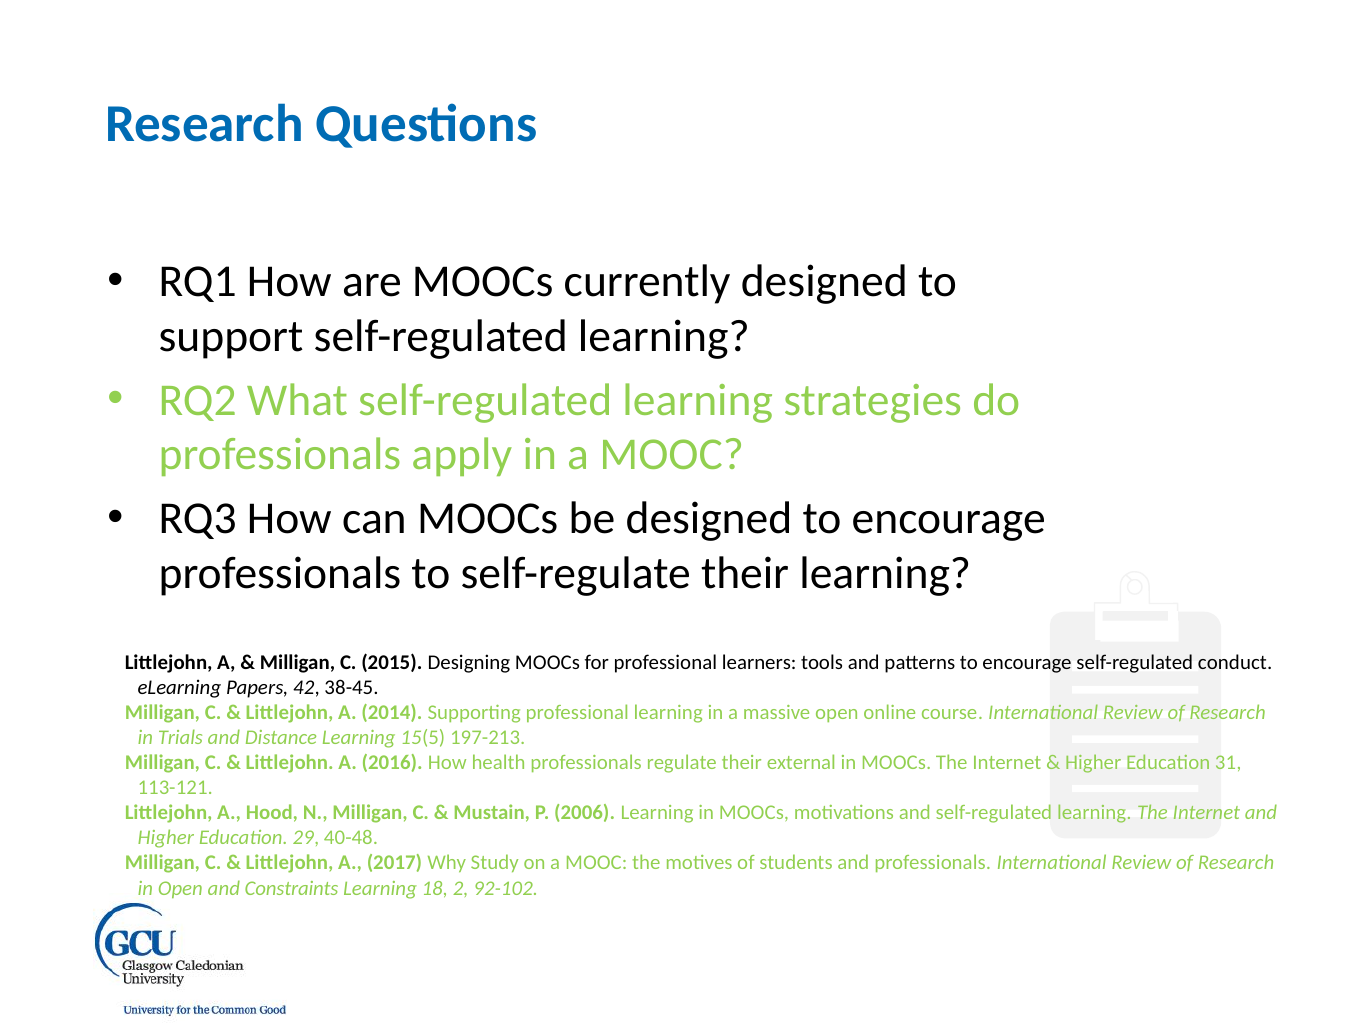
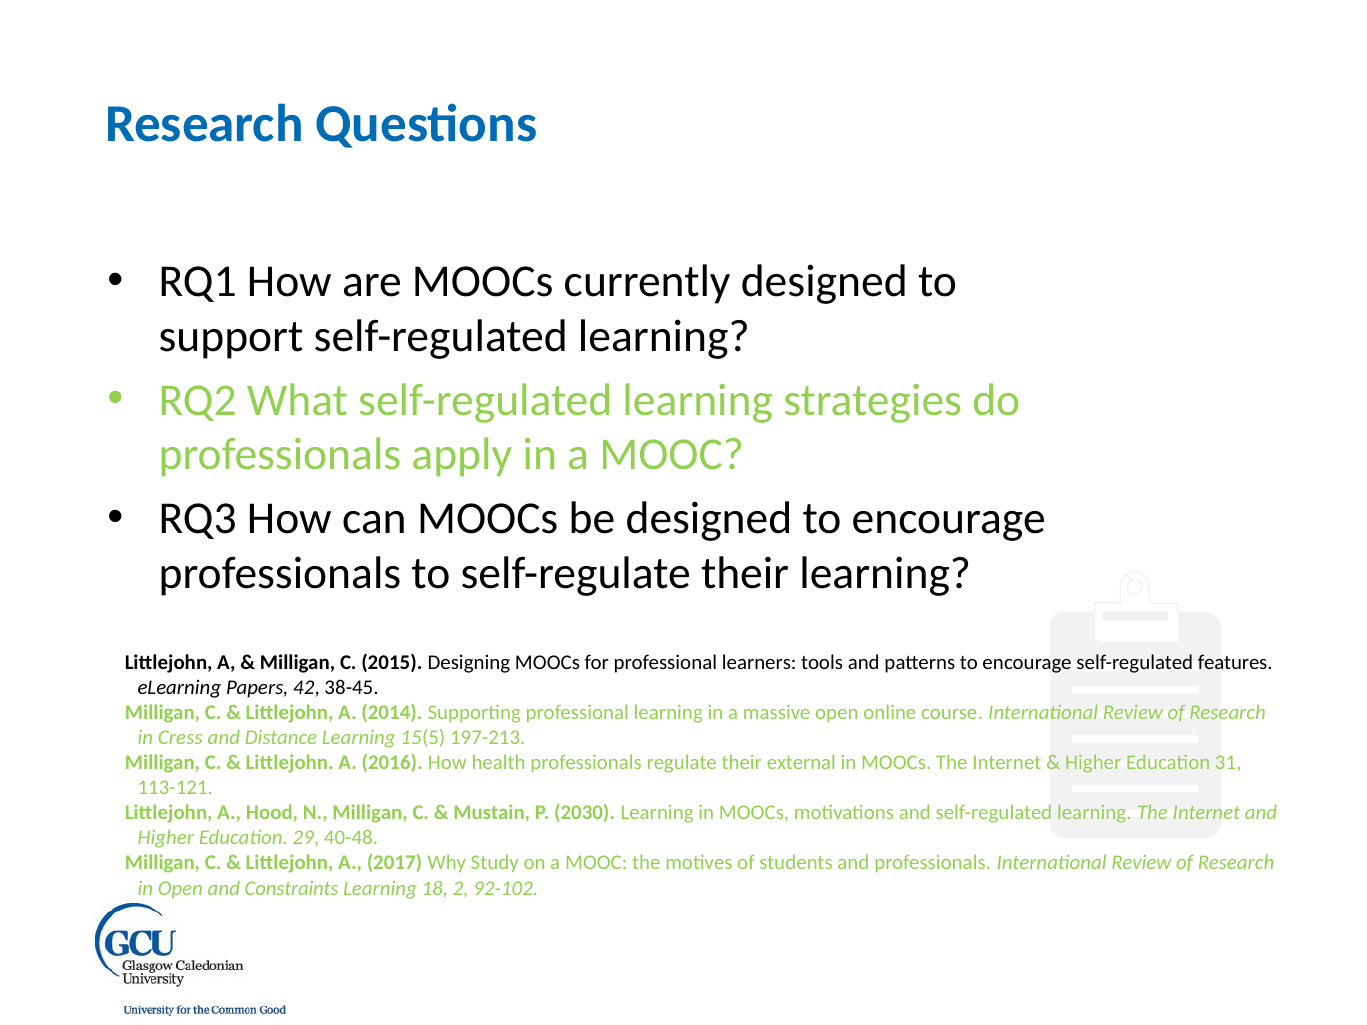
conduct: conduct -> features (1235, 663)
Trials: Trials -> Cress (180, 738)
2006: 2006 -> 2030 (585, 813)
